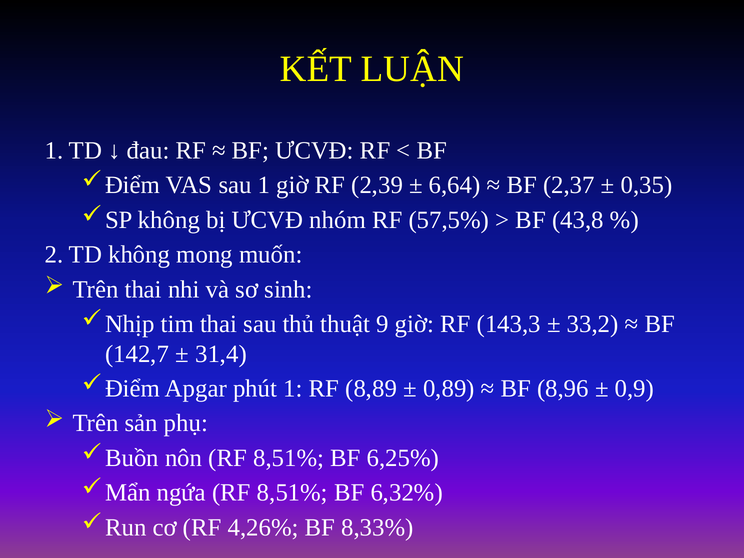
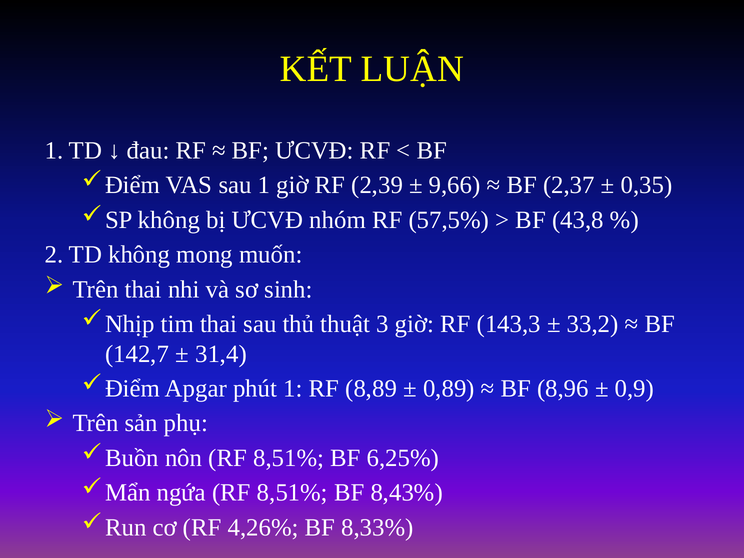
6,64: 6,64 -> 9,66 (455, 185)
9: 9 -> 3 (382, 324)
6,32%: 6,32% -> 8,43% (407, 493)
